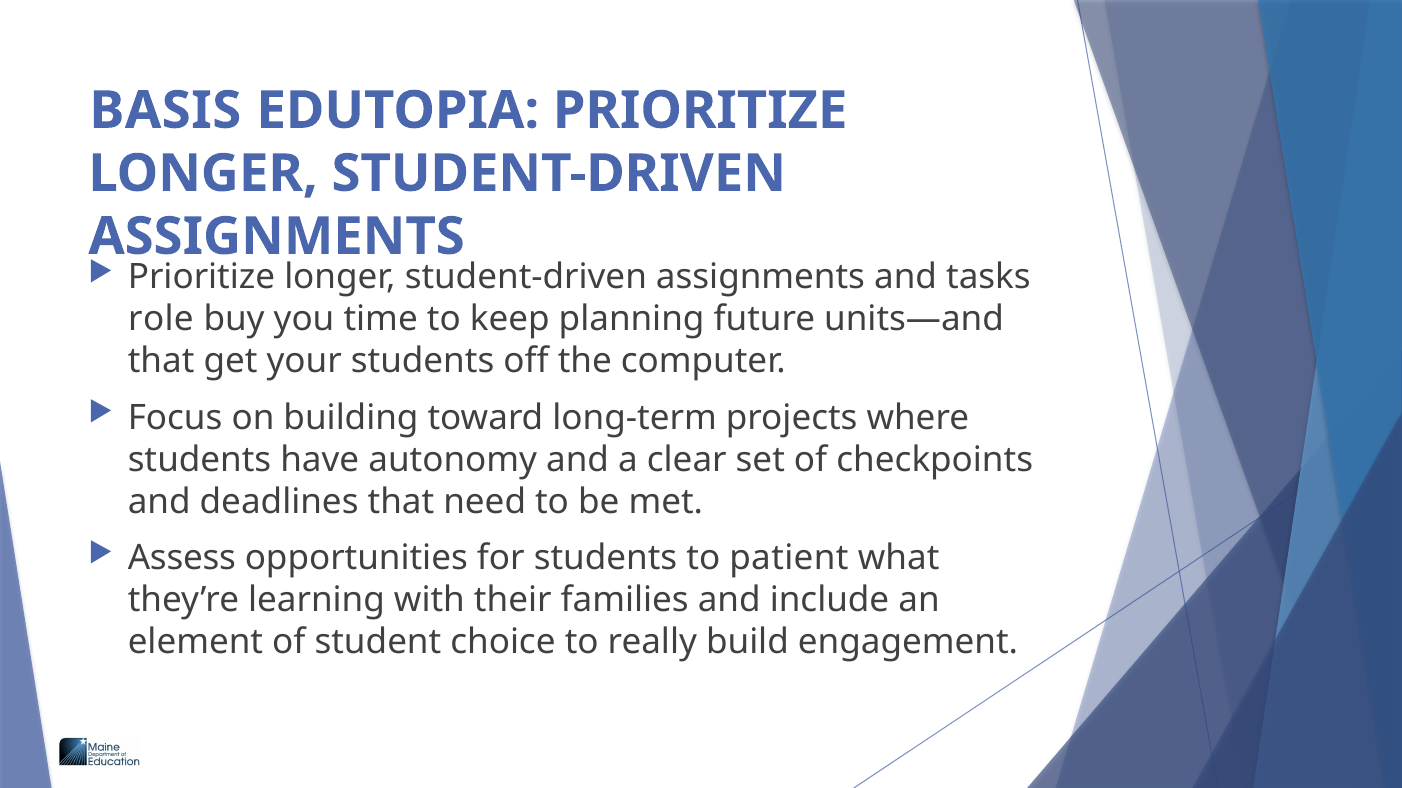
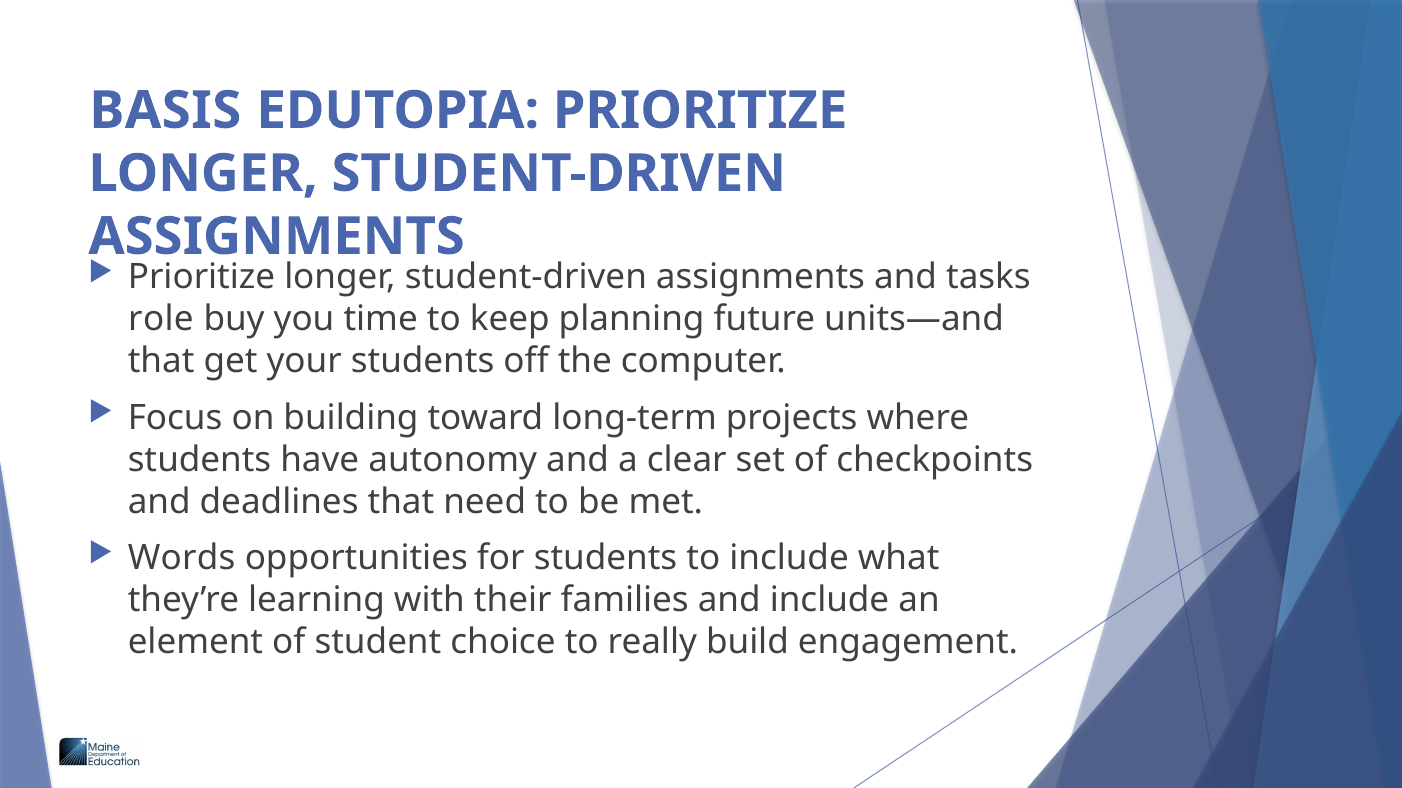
Assess: Assess -> Words (182, 559)
to patient: patient -> include (789, 559)
